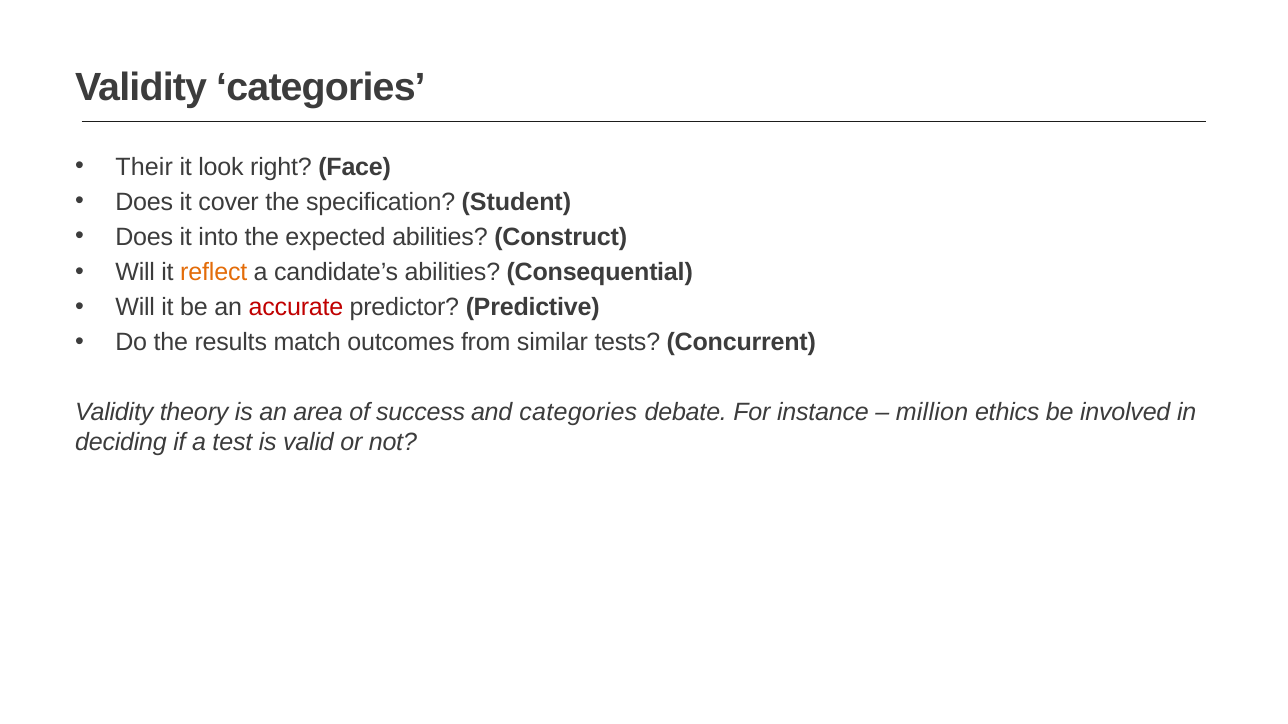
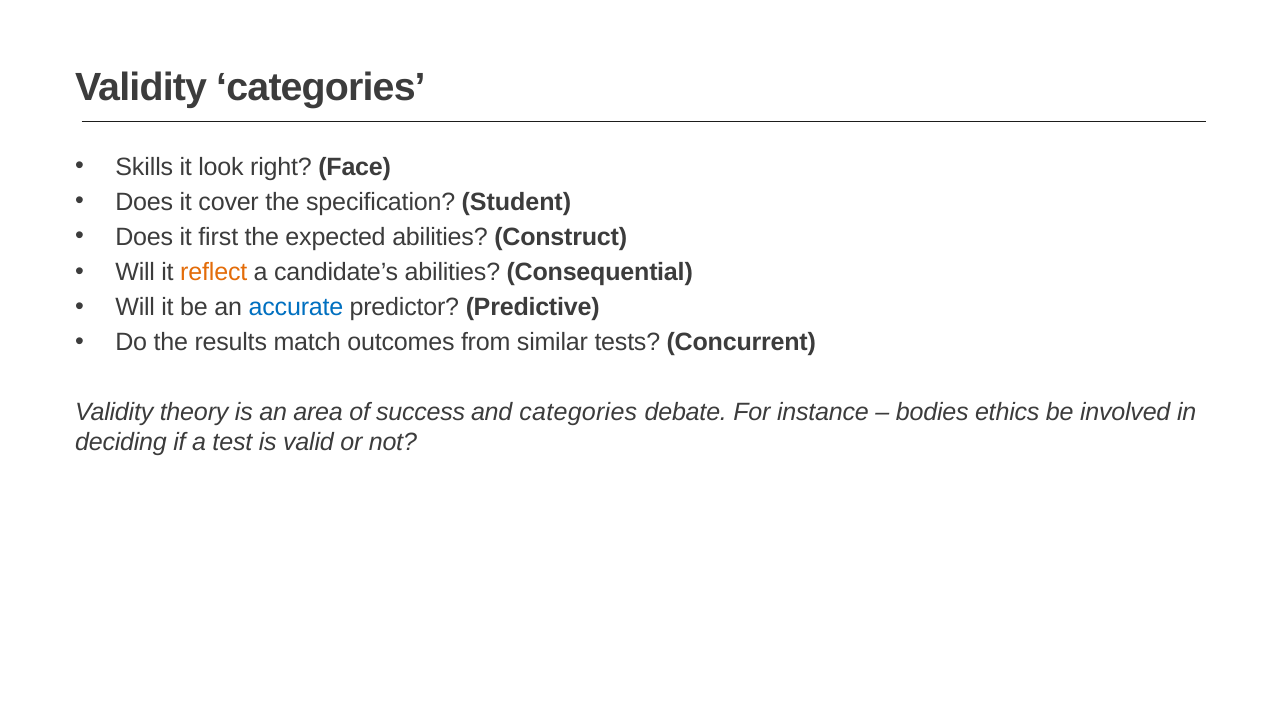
Their: Their -> Skills (144, 167)
into: into -> first (218, 237)
accurate colour: red -> blue (296, 307)
million: million -> bodies (932, 413)
